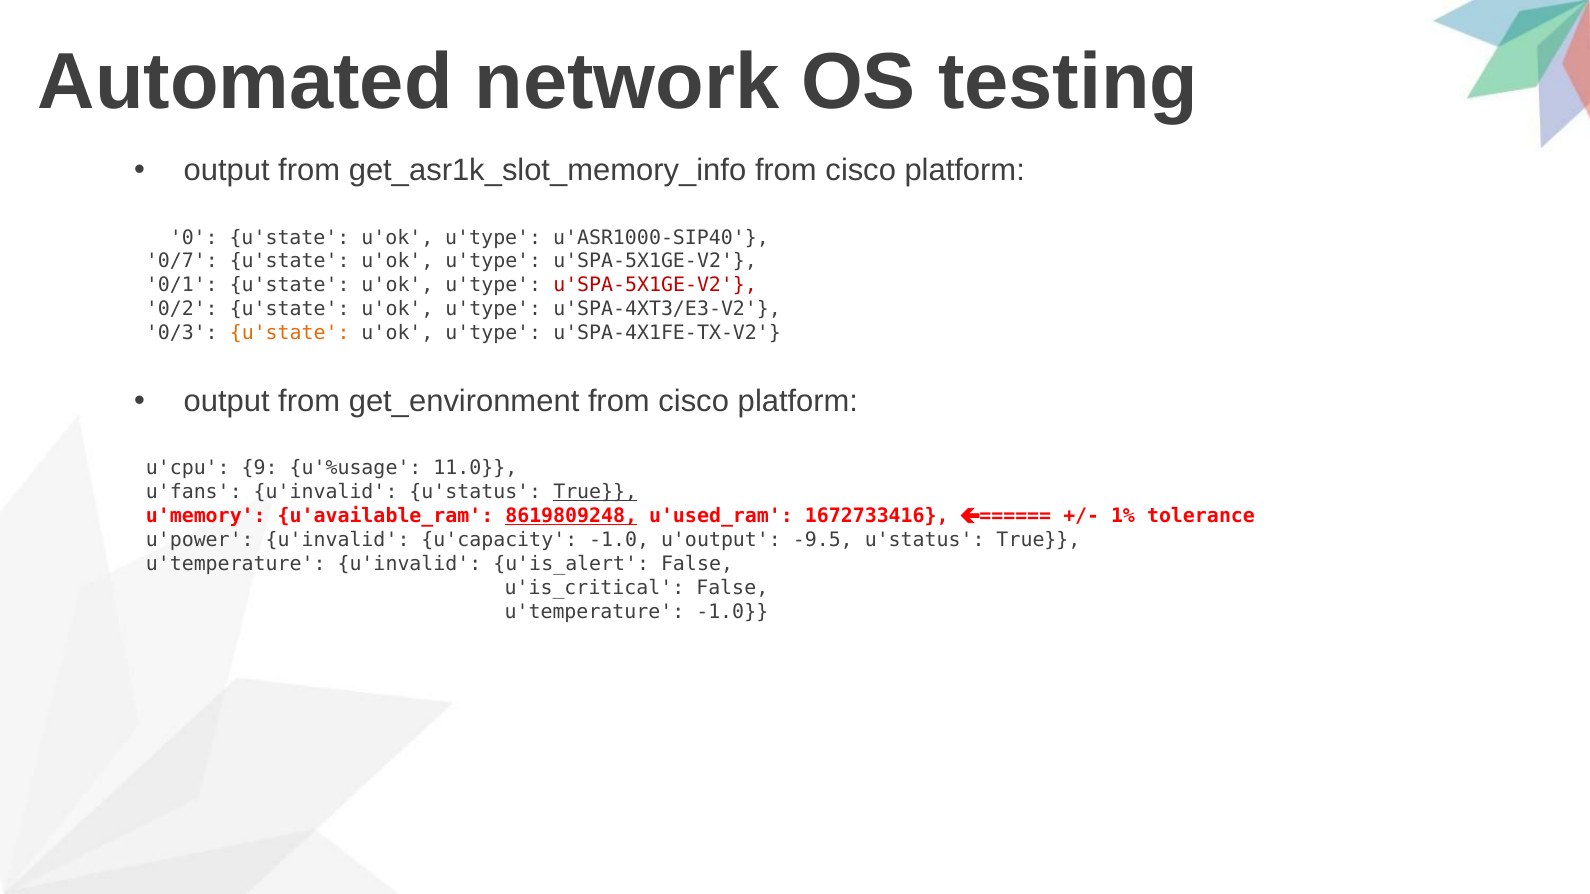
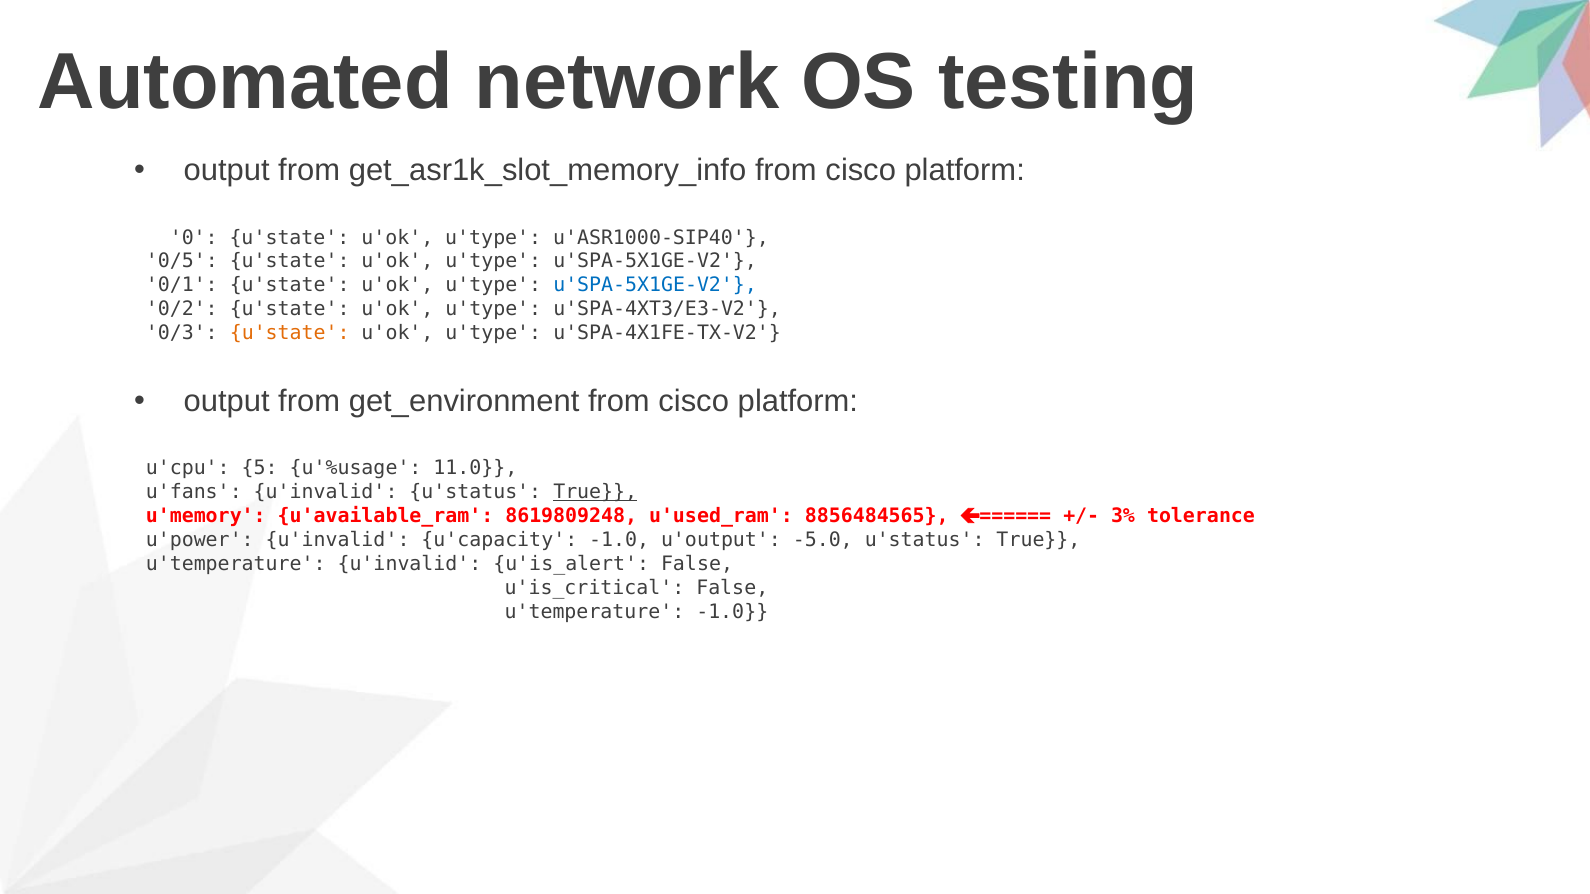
0/7: 0/7 -> 0/5 (182, 262)
u'SPA-5X1GE-V2 colour: red -> blue (655, 285)
9: 9 -> 5 (260, 469)
8619809248 underline: present -> none (571, 516)
1672733416: 1672733416 -> 8856484565 (877, 516)
1%: 1% -> 3% (1123, 516)
-9.5: -9.5 -> -5.0 (823, 540)
